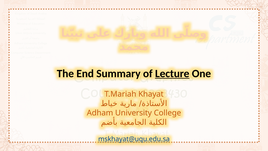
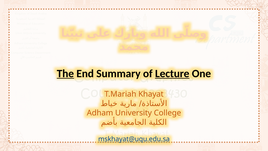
The underline: none -> present (65, 73)
